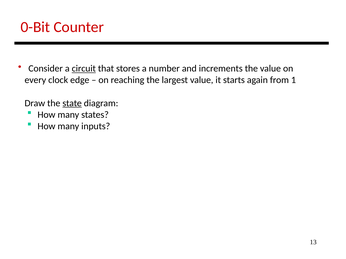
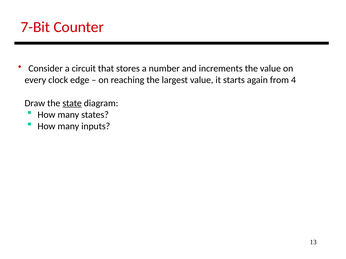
0-Bit: 0-Bit -> 7-Bit (35, 27)
circuit underline: present -> none (84, 69)
1: 1 -> 4 (294, 80)
